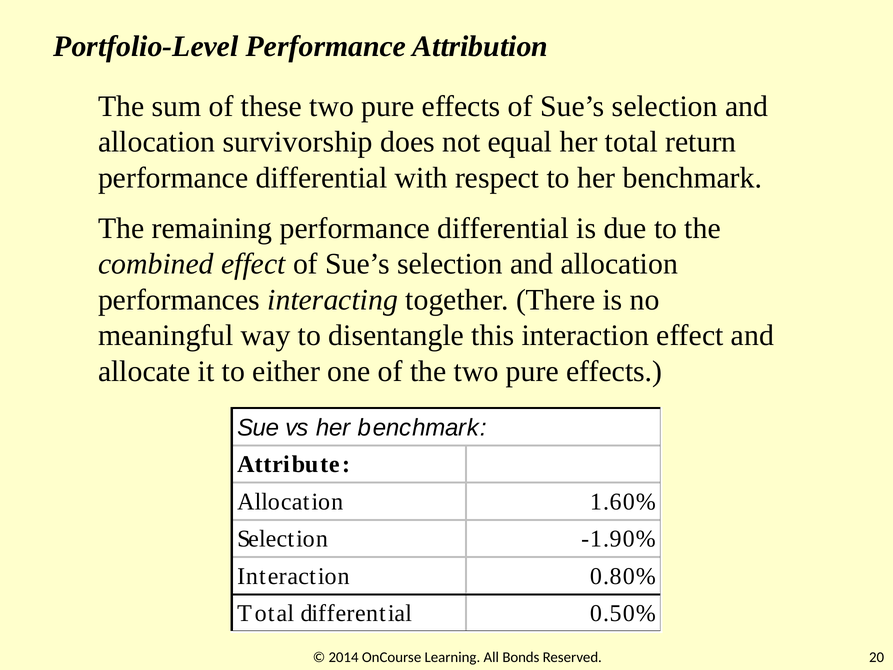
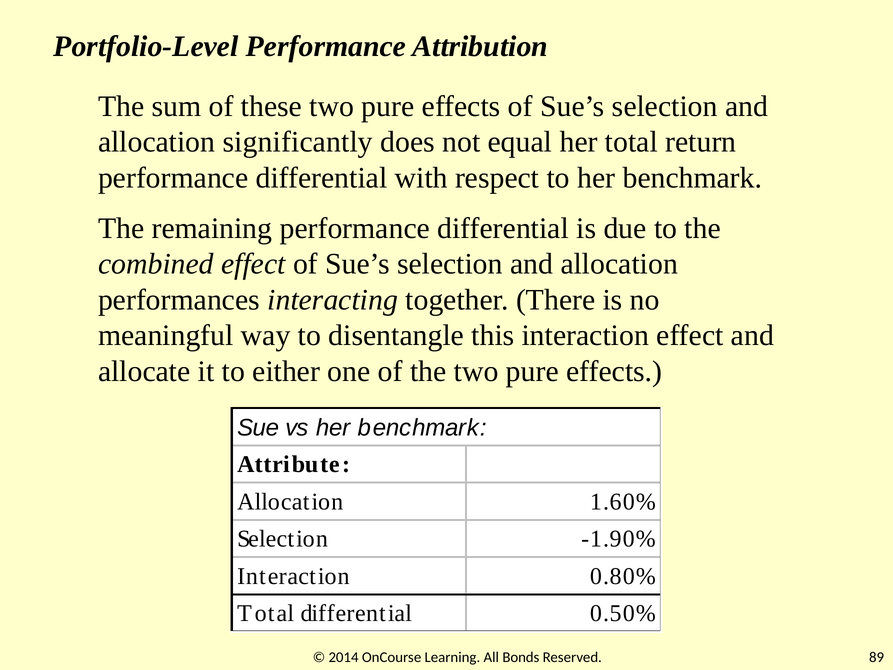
survivorship: survivorship -> significantly (298, 142)
20: 20 -> 89 (877, 657)
